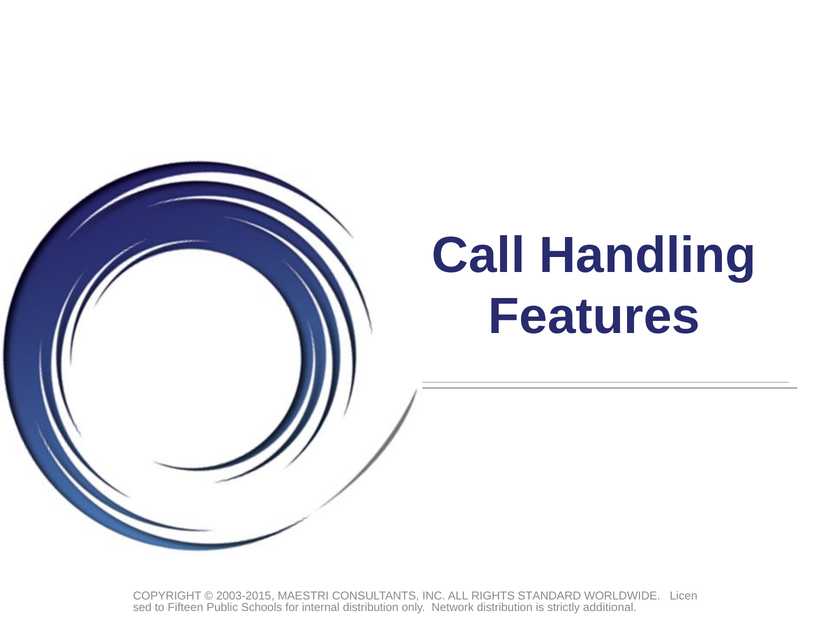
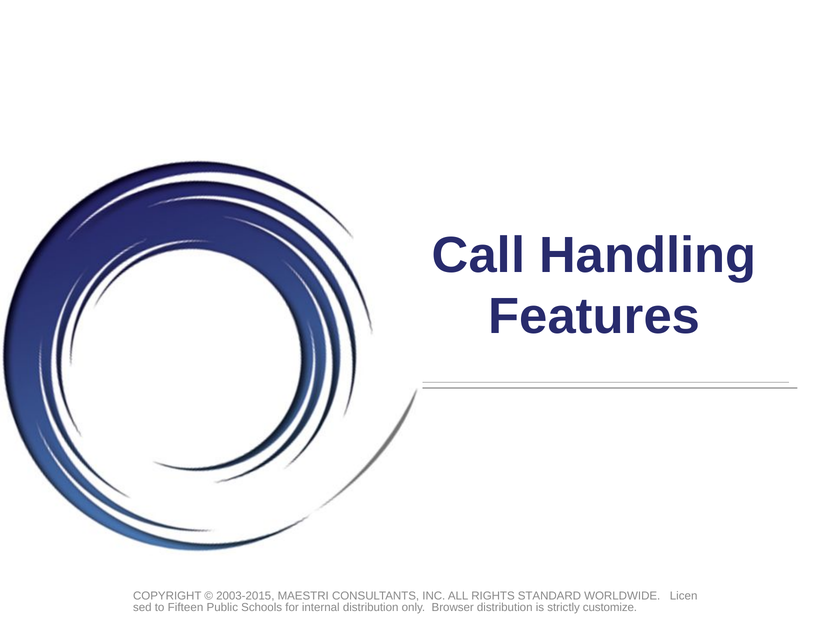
Network: Network -> Browser (453, 607)
additional: additional -> customize (610, 607)
